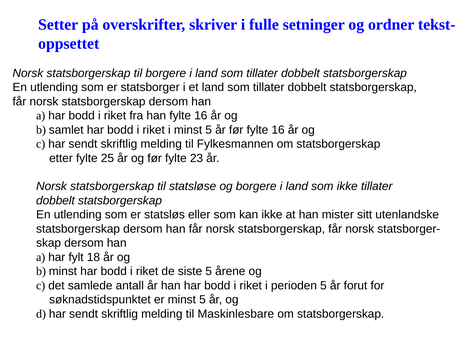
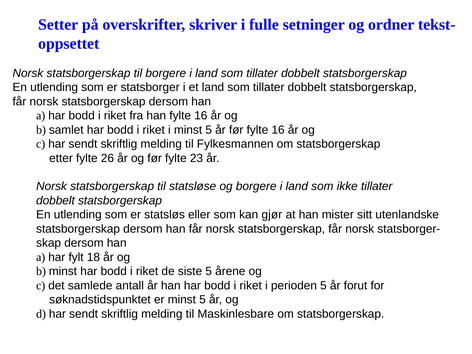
25: 25 -> 26 (107, 158)
kan ikke: ikke -> gjør (272, 215)
